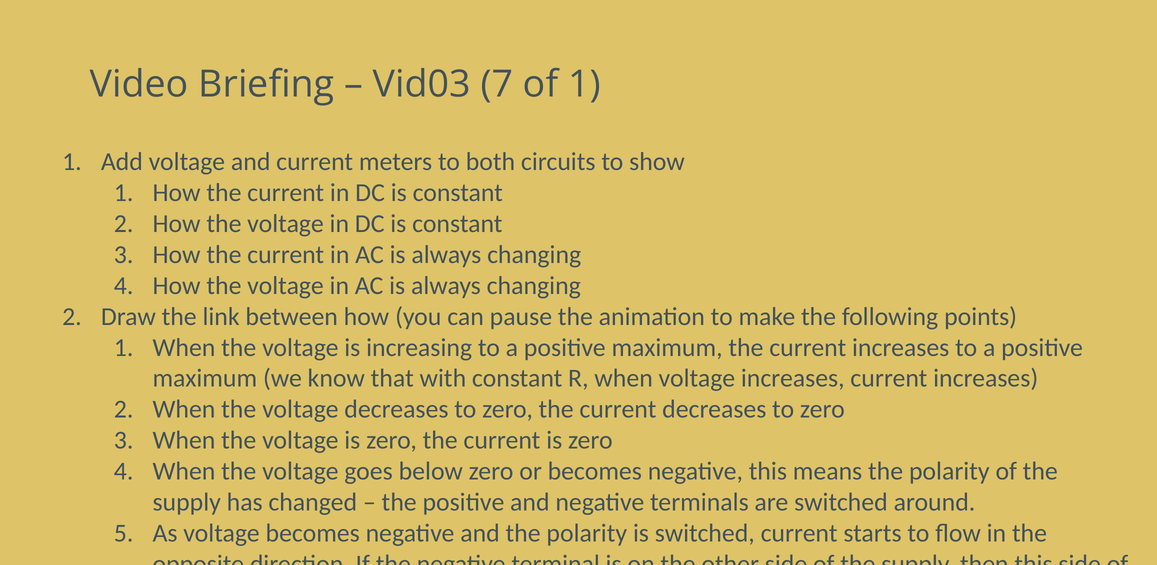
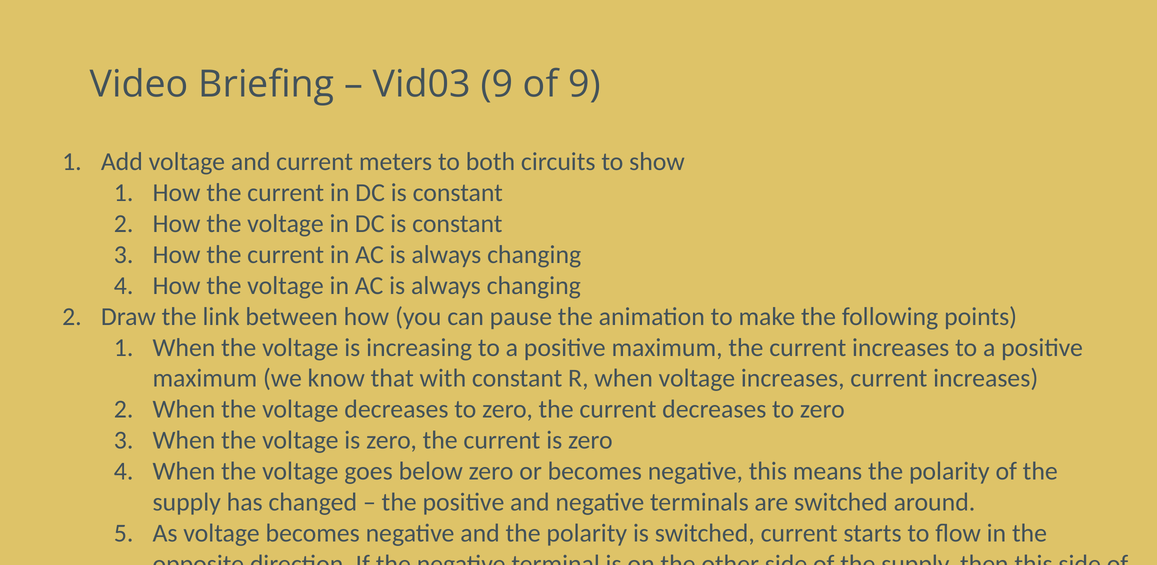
Vid03 7: 7 -> 9 (497, 85)
of 1: 1 -> 9 (584, 85)
